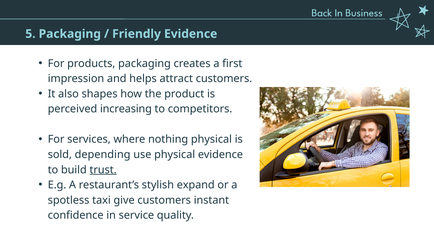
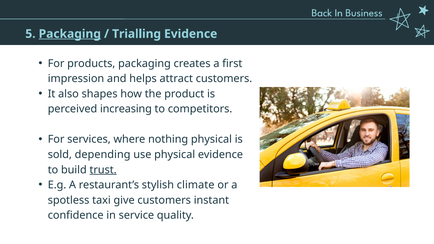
Packaging underline: none -> present (70, 34)
Friendly: Friendly -> Trialling (137, 34)
expand: expand -> climate (196, 185)
